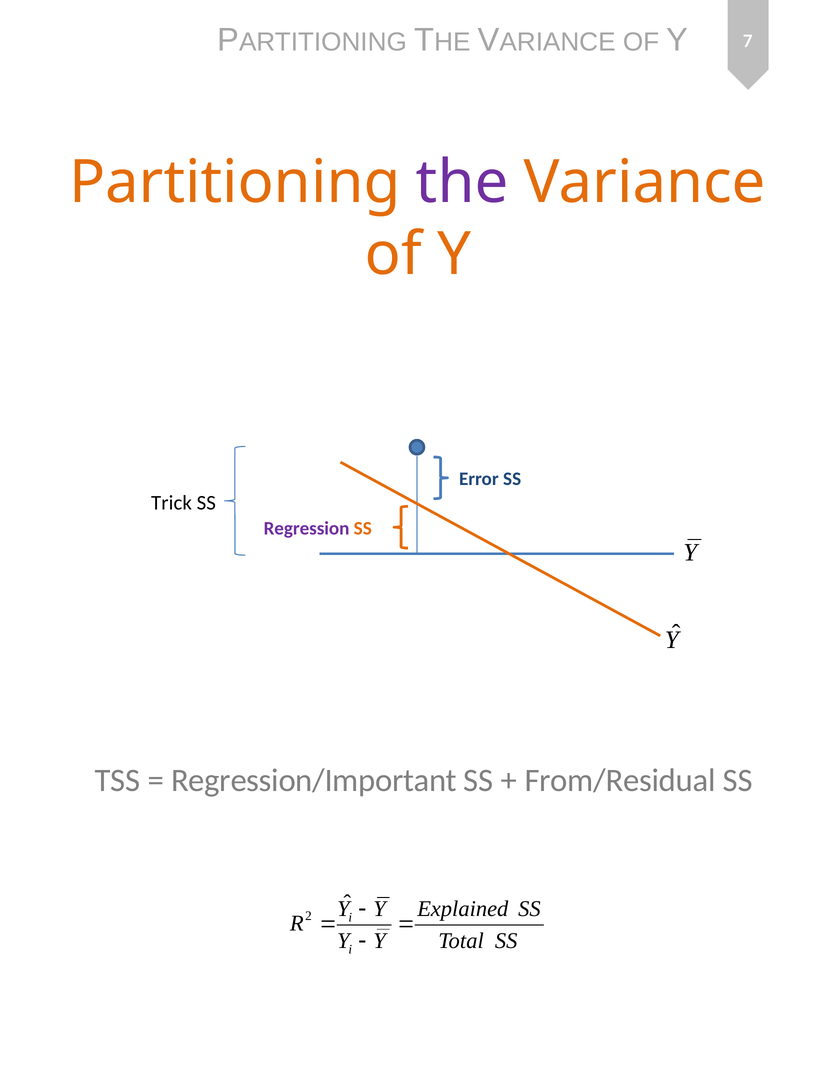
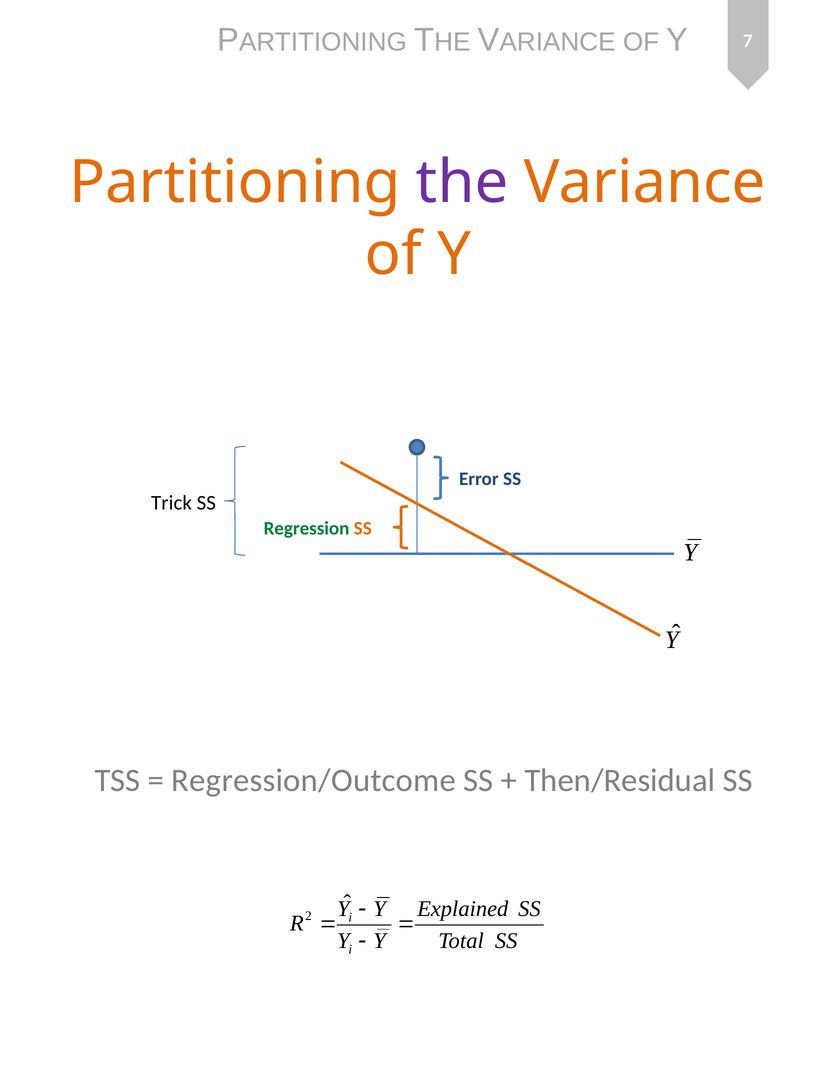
Regression colour: purple -> green (307, 528)
Regression/Important: Regression/Important -> Regression/Outcome (314, 781)
From/Residual: From/Residual -> Then/Residual (620, 781)
